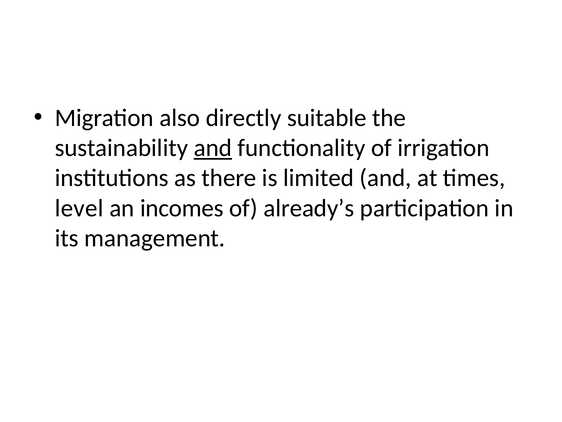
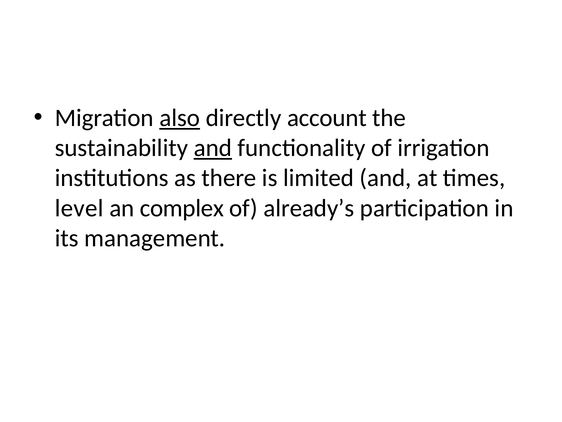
also underline: none -> present (180, 118)
suitable: suitable -> account (327, 118)
incomes: incomes -> complex (182, 208)
